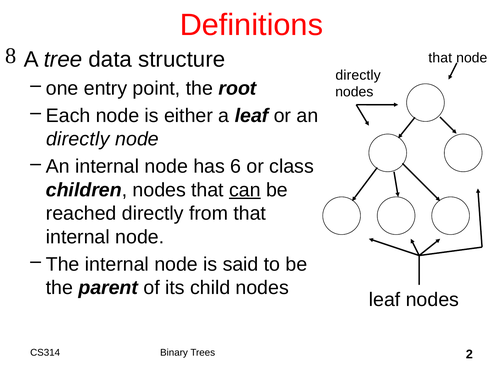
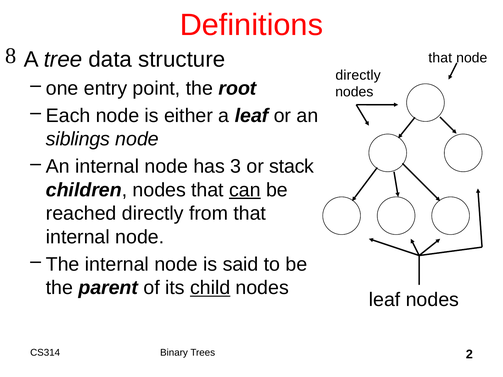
directly: directly -> siblings (78, 139)
6: 6 -> 3 (236, 167)
class: class -> stack (292, 167)
child underline: none -> present (210, 288)
